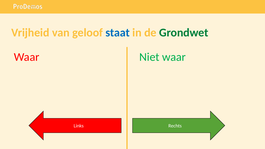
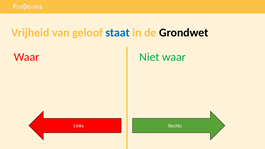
Grondwet colour: green -> black (184, 33)
